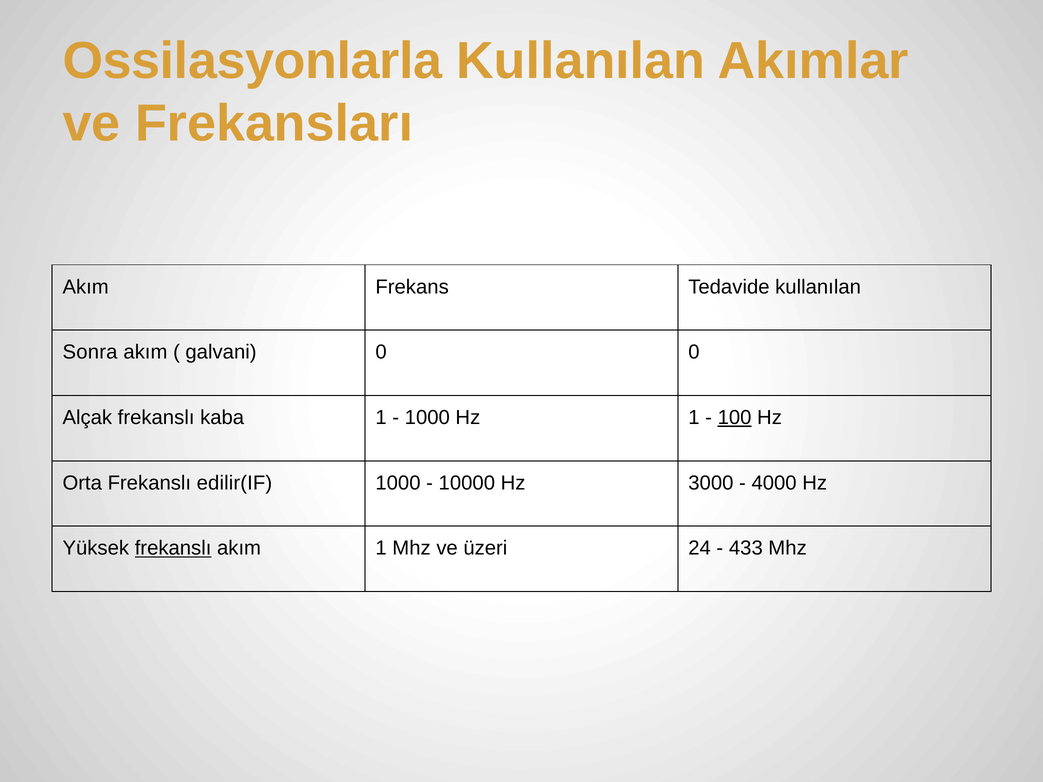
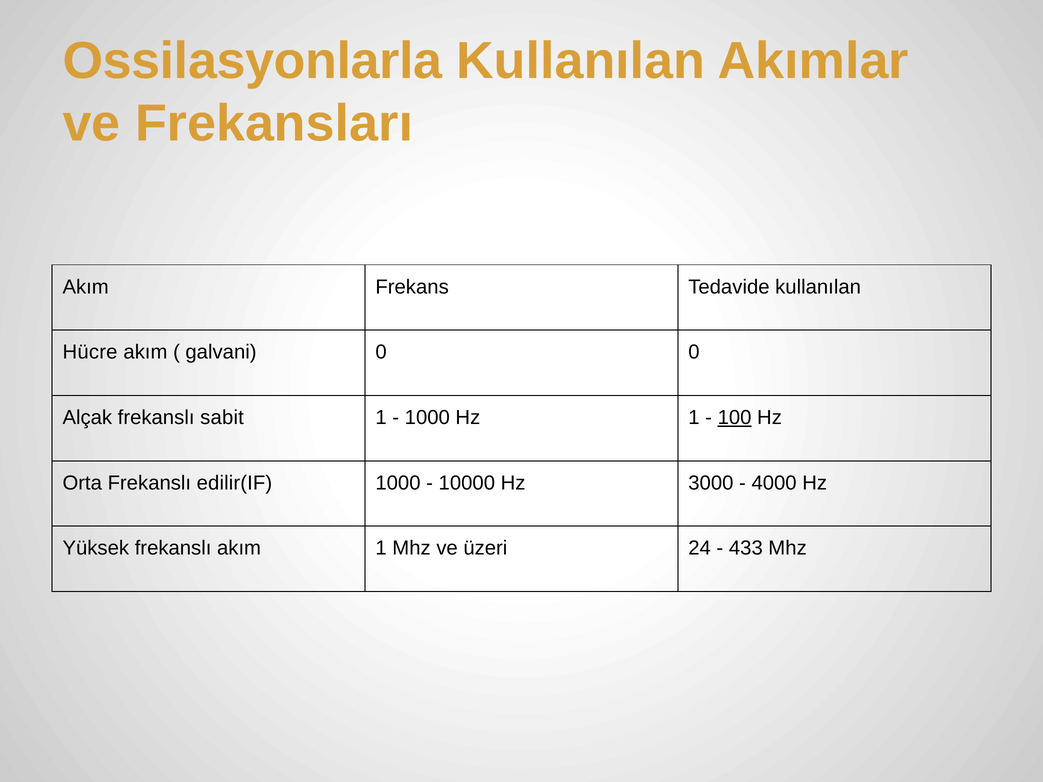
Sonra: Sonra -> Hücre (90, 352)
kaba: kaba -> sabit (222, 418)
frekanslı underline: present -> none (173, 548)
